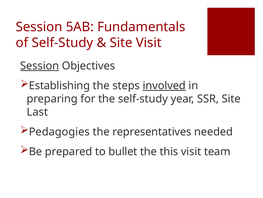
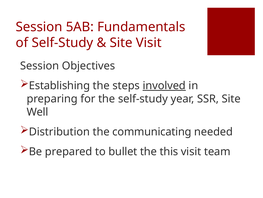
Session underline: present -> none (40, 66)
Last: Last -> Well (37, 112)
Pedagogies: Pedagogies -> Distribution (59, 131)
representatives: representatives -> communicating (152, 131)
